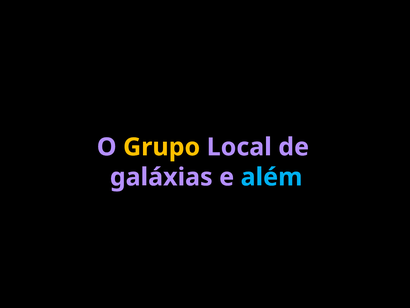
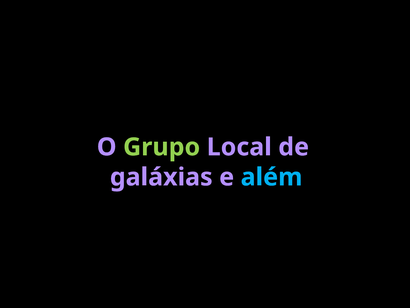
Grupo colour: yellow -> light green (162, 147)
